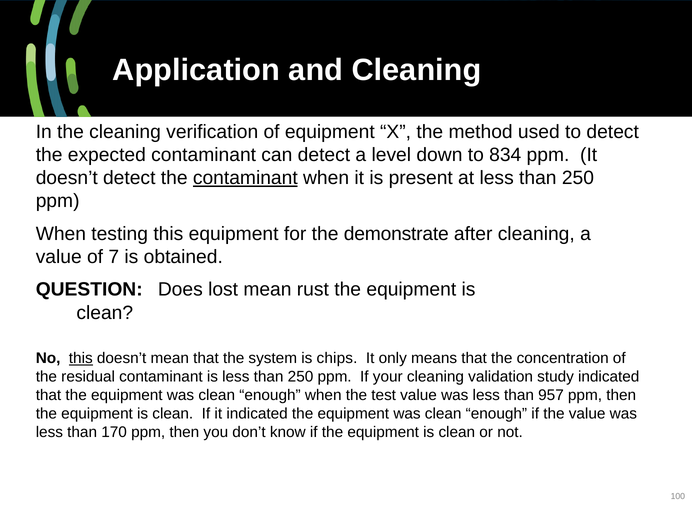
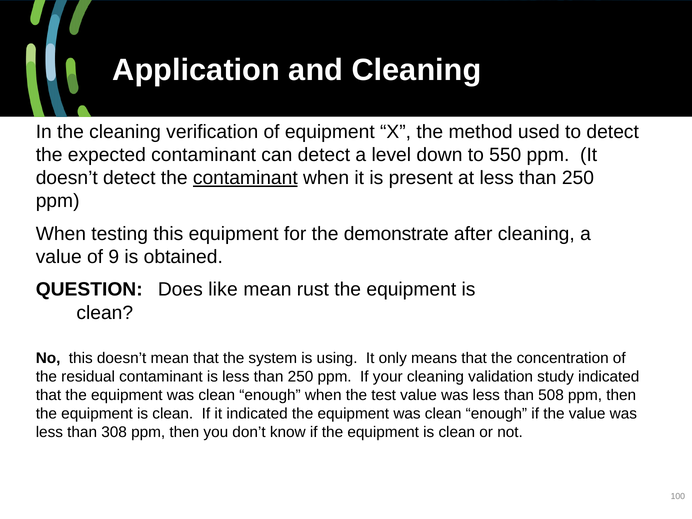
834: 834 -> 550 (505, 155)
7: 7 -> 9 (114, 257)
lost: lost -> like (223, 290)
this underline: present -> none (81, 358)
chips: chips -> using (337, 358)
957: 957 -> 508 (551, 395)
170: 170 -> 308 (114, 432)
